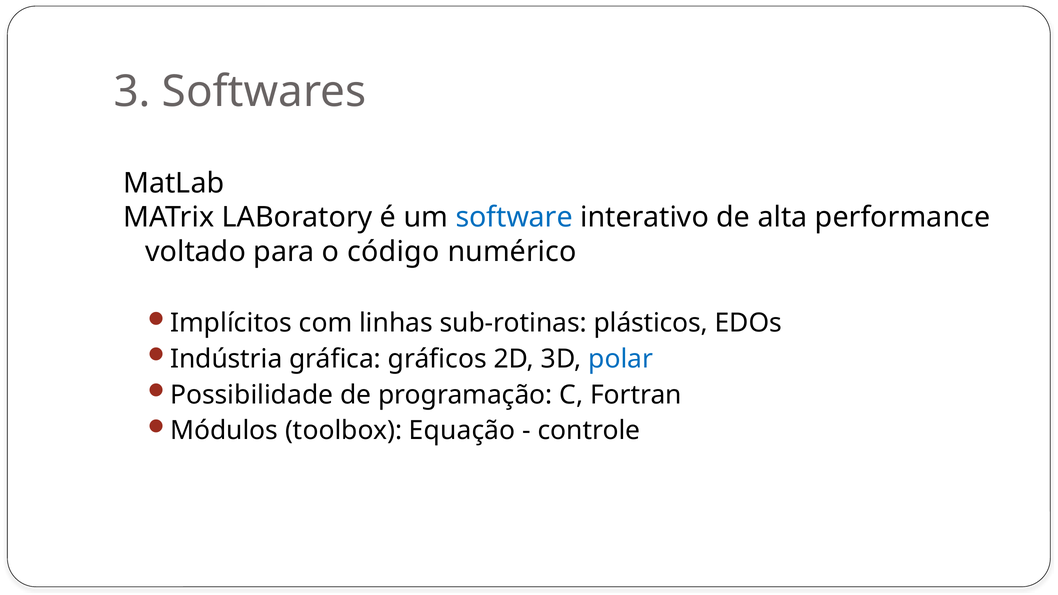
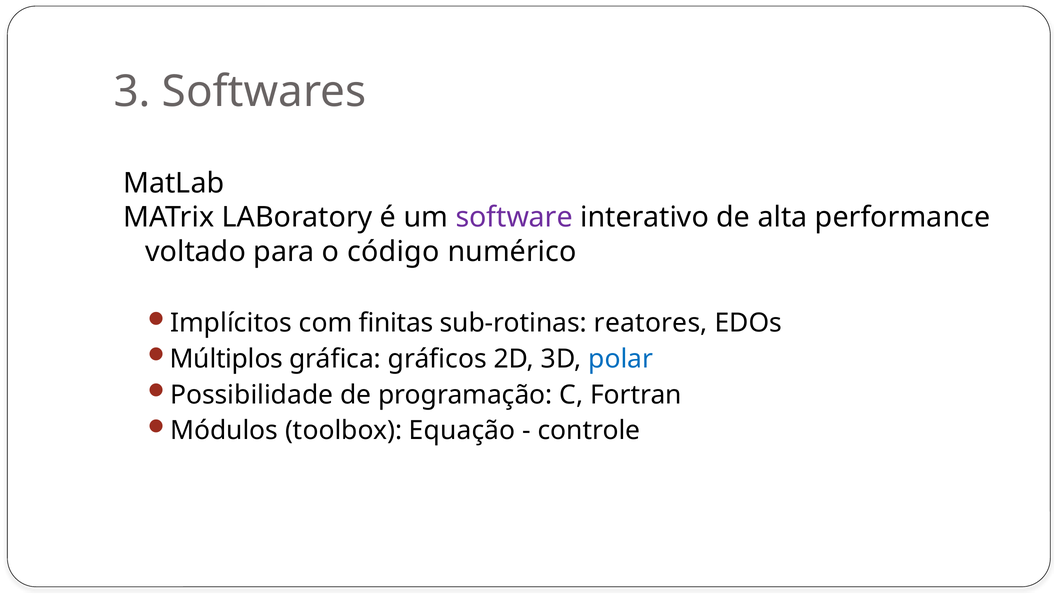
software colour: blue -> purple (514, 217)
linhas: linhas -> finitas (396, 323)
plásticos: plásticos -> reatores (651, 323)
Indústria: Indústria -> Múltiplos (226, 359)
